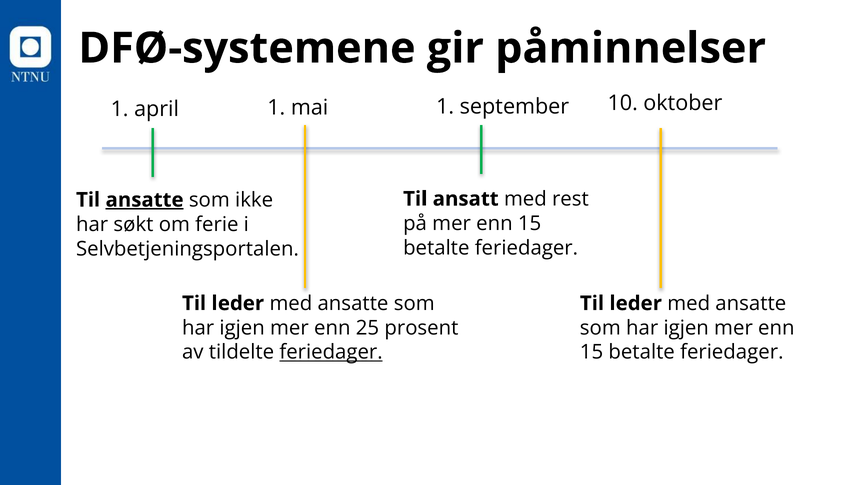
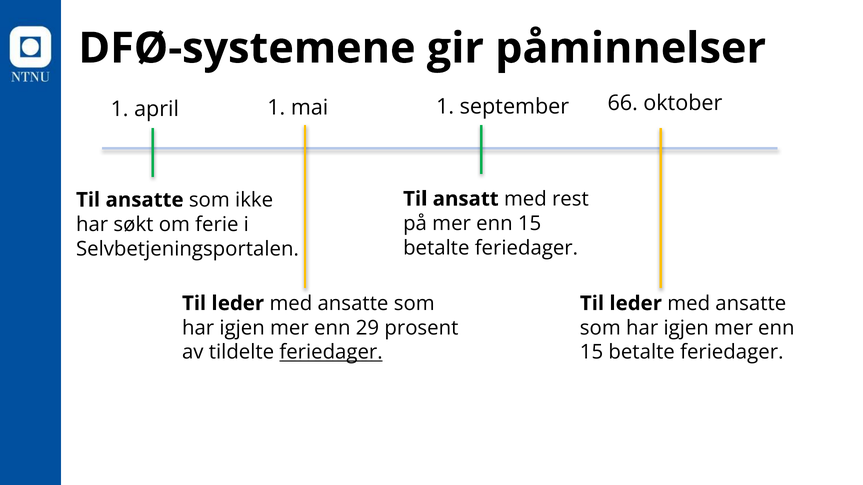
10: 10 -> 66 (623, 103)
ansatte underline: present -> none (145, 200)
25: 25 -> 29 (367, 328)
